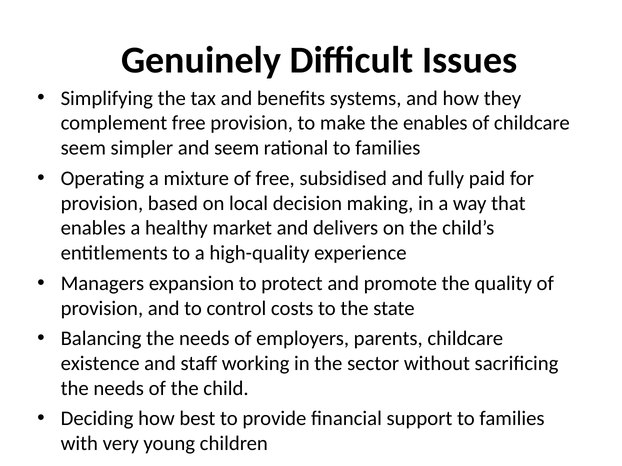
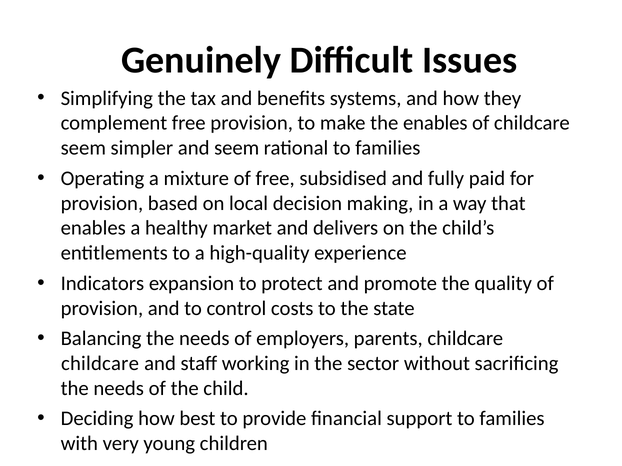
Managers: Managers -> Indicators (102, 284)
existence: existence -> childcare (100, 364)
